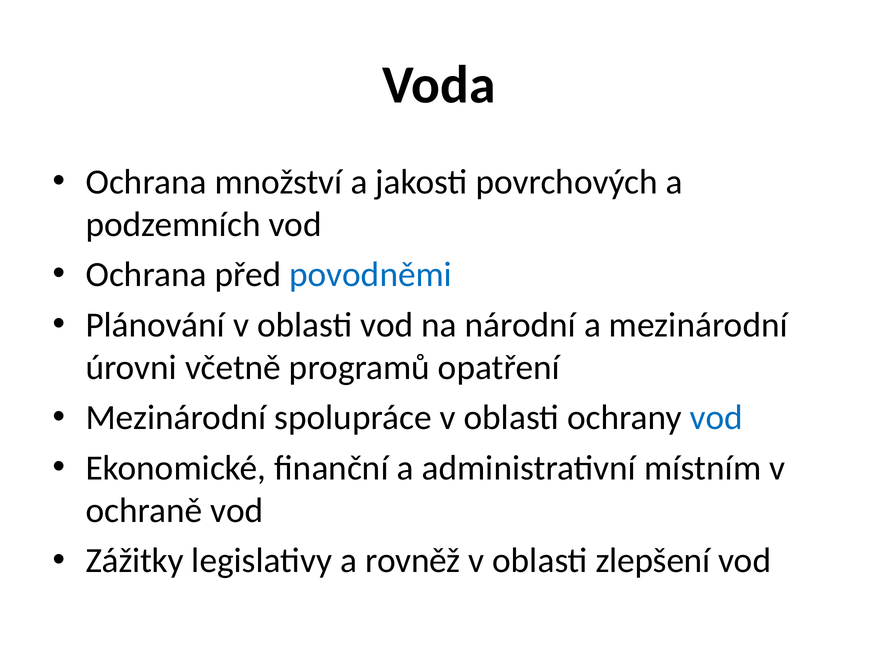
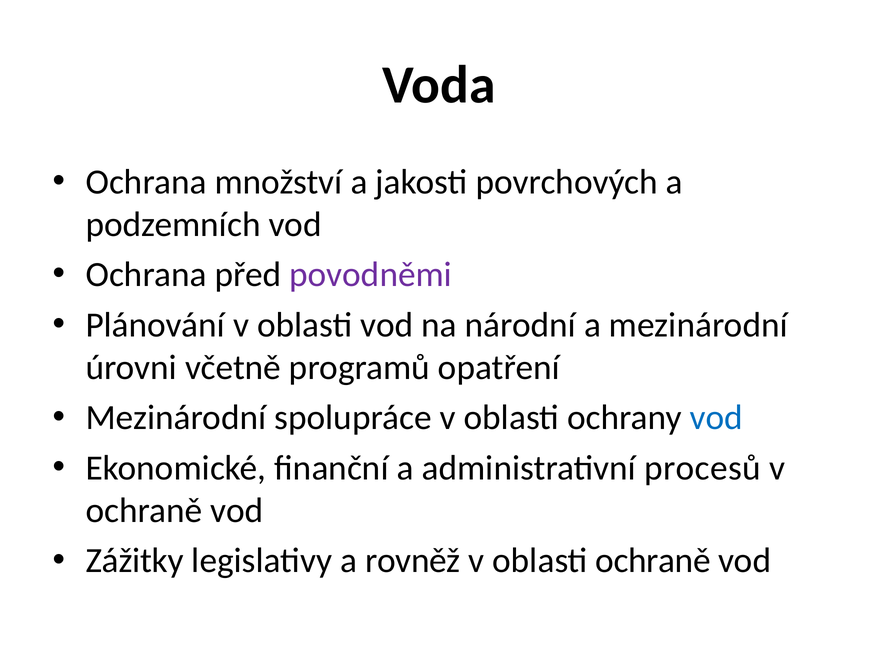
povodněmi colour: blue -> purple (371, 274)
místním: místním -> procesů (703, 468)
oblasti zlepšení: zlepšení -> ochraně (653, 560)
